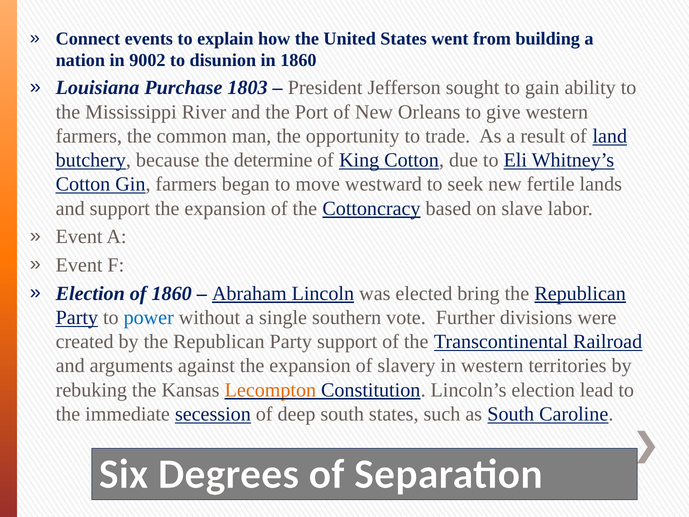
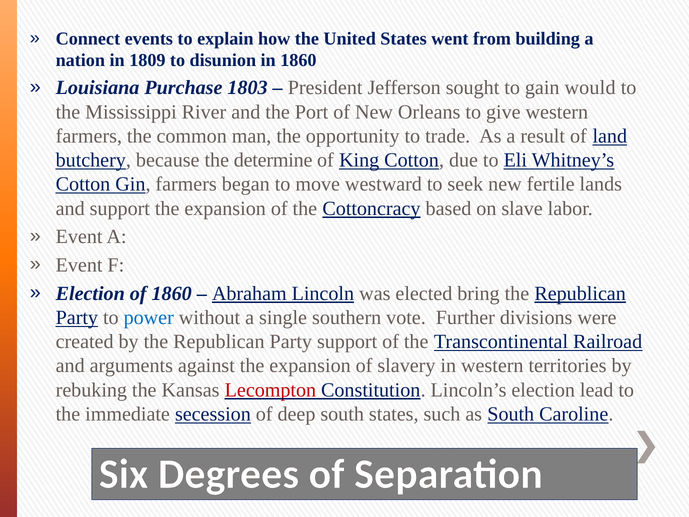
9002: 9002 -> 1809 (147, 60)
ability: ability -> would (590, 88)
Lecompton colour: orange -> red (270, 390)
